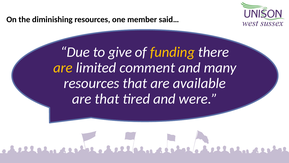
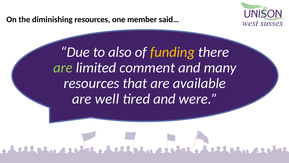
give: give -> also (120, 52)
are colour: yellow -> light green (63, 68)
are that: that -> well (107, 99)
